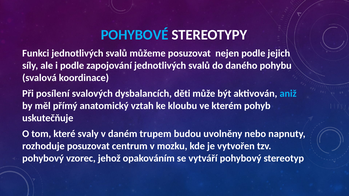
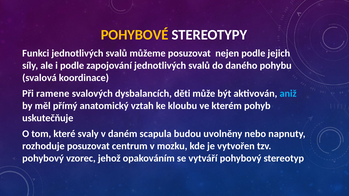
POHYBOVÉ colour: light blue -> yellow (135, 35)
posílení: posílení -> ramene (53, 94)
trupem: trupem -> scapula (156, 134)
